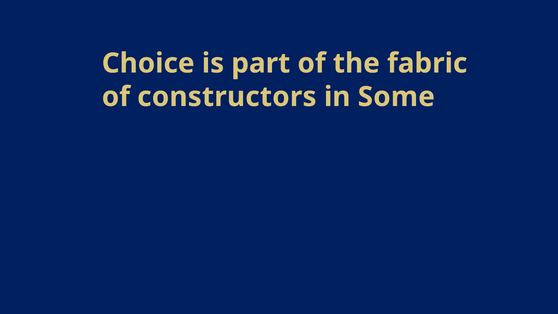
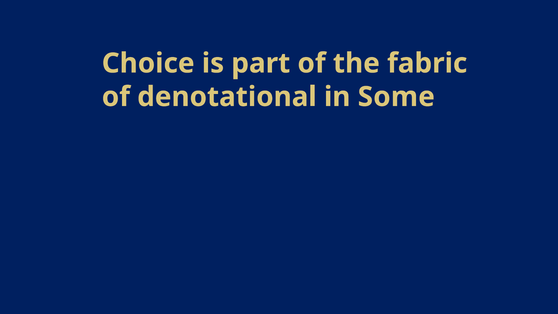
constructors: constructors -> denotational (227, 97)
